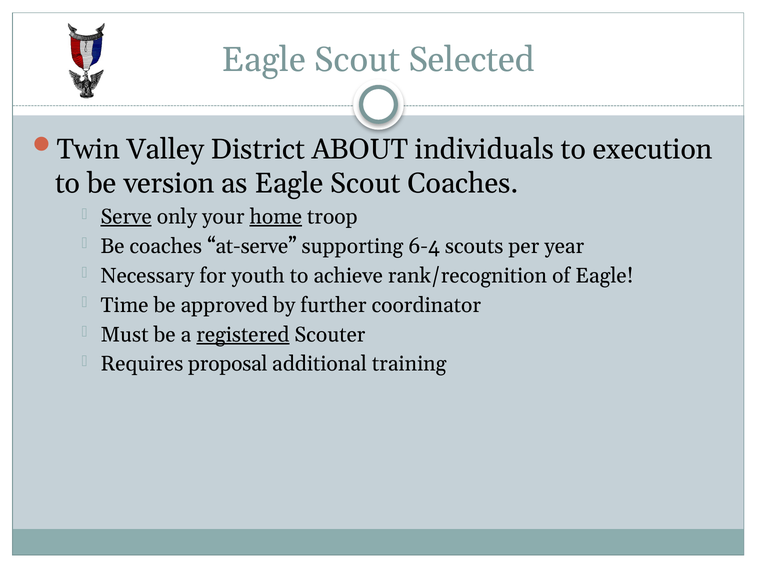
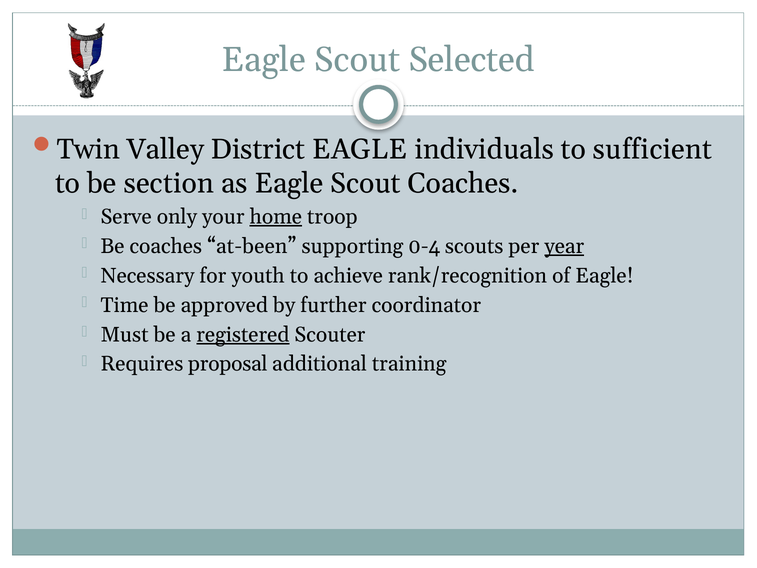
District ABOUT: ABOUT -> EAGLE (360, 149)
execution: execution -> sufficient (652, 149)
version: version -> section (169, 183)
Serve underline: present -> none (126, 217)
at-serve: at-serve -> at-been (252, 246)
6-4: 6-4 -> 0-4 (424, 246)
year underline: none -> present (564, 246)
